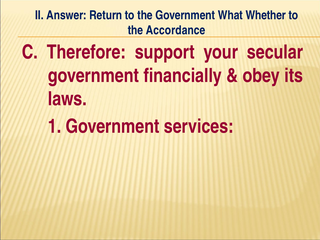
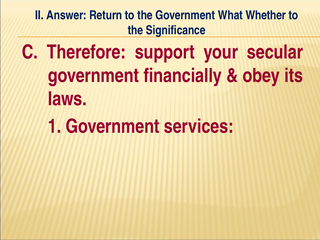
Accordance: Accordance -> Significance (176, 30)
